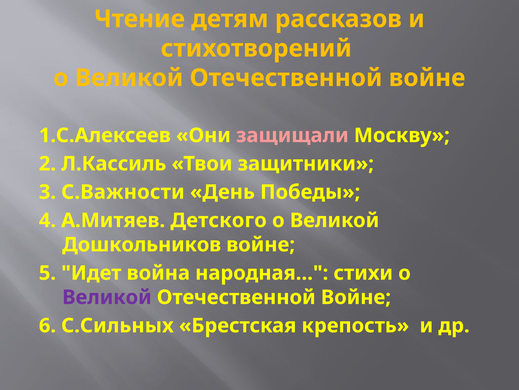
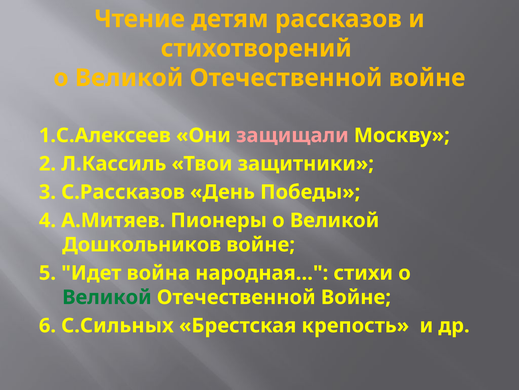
С.Важности: С.Важности -> С.Рассказов (123, 192)
Детского: Детского -> Пионеры (219, 220)
Великой colour: purple -> green (107, 297)
